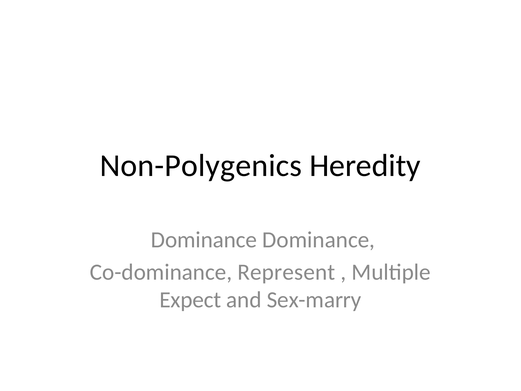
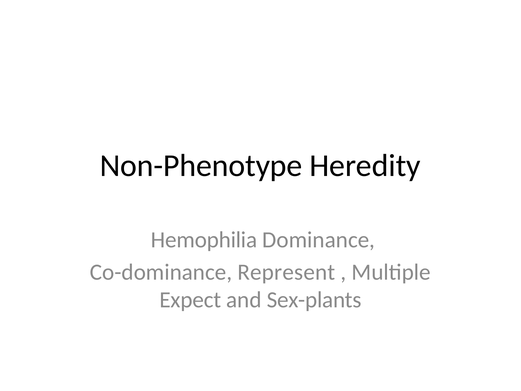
Non-Polygenics: Non-Polygenics -> Non-Phenotype (201, 165)
Dominance: Dominance -> Hemophilia (204, 240)
Sex-marry: Sex-marry -> Sex-plants (314, 300)
